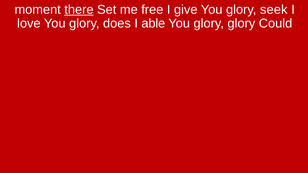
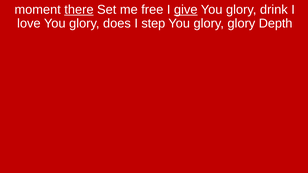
give underline: none -> present (186, 10)
seek: seek -> drink (274, 10)
able: able -> step (153, 23)
Could: Could -> Depth (276, 23)
